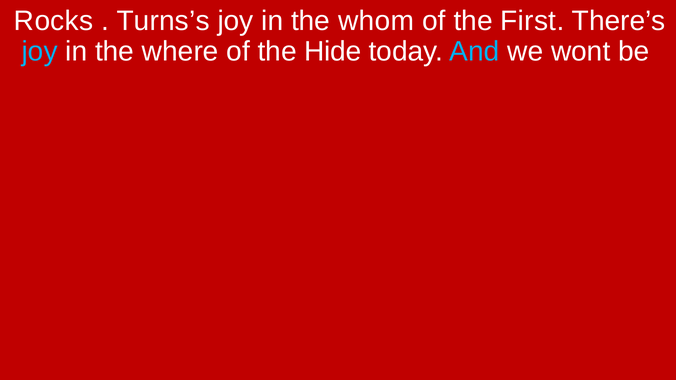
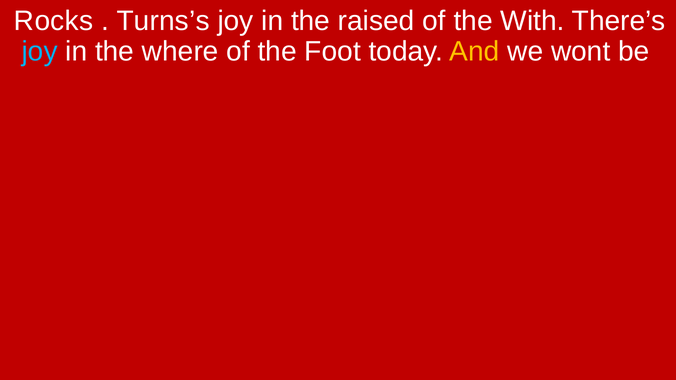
whom: whom -> raised (376, 21)
First: First -> With (533, 21)
Hide: Hide -> Foot (333, 51)
And colour: light blue -> yellow (474, 51)
